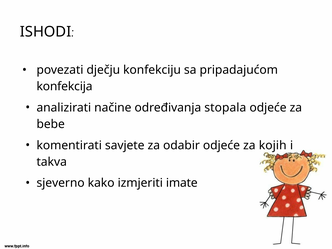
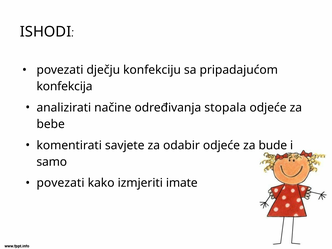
kojih: kojih -> bude (273, 145)
takva: takva -> samo (52, 162)
sjeverno: sjeverno -> povezati (61, 183)
